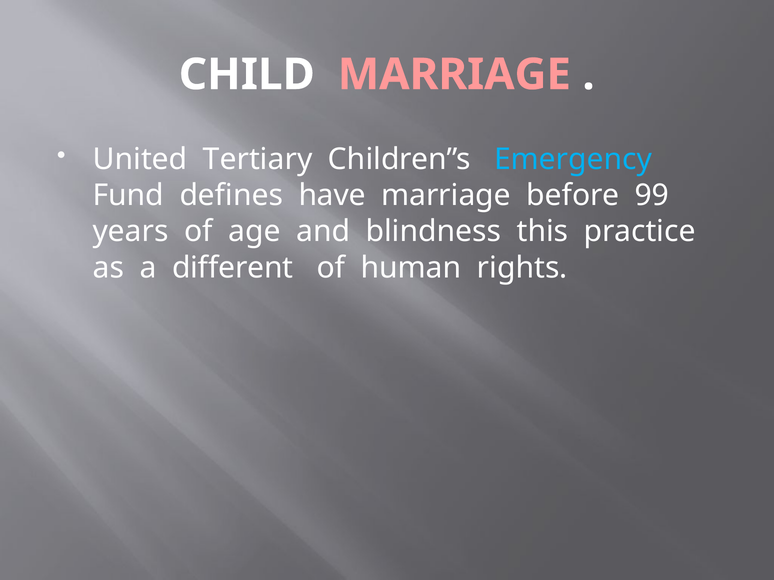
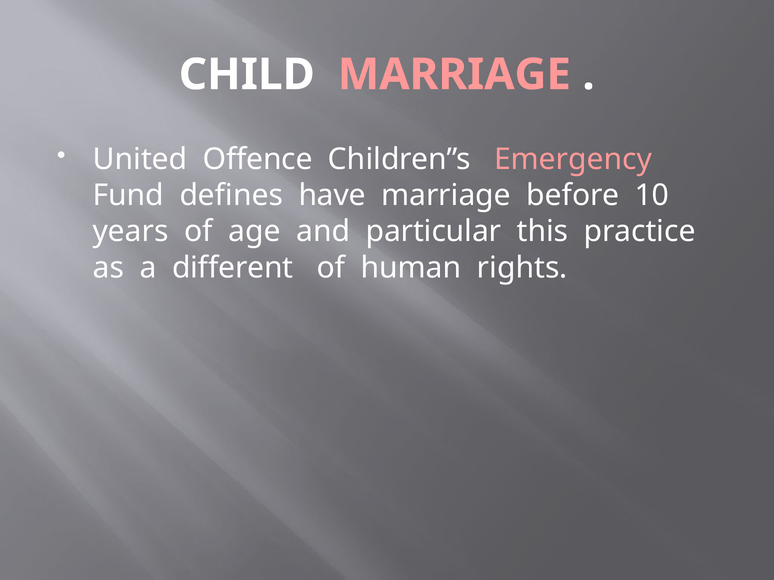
Tertiary: Tertiary -> Offence (258, 159)
Emergency colour: light blue -> pink (573, 159)
99: 99 -> 10 (652, 196)
blindness: blindness -> particular (433, 232)
